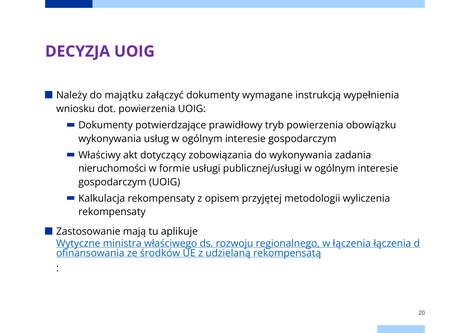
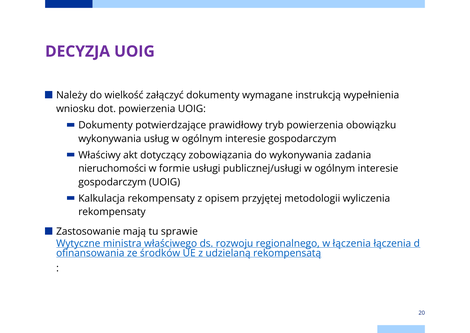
majątku: majątku -> wielkość (124, 95)
aplikuje: aplikuje -> sprawie (179, 231)
